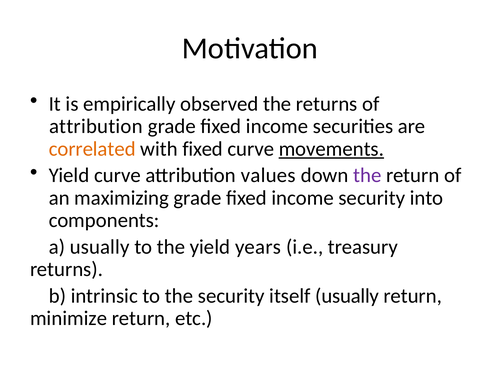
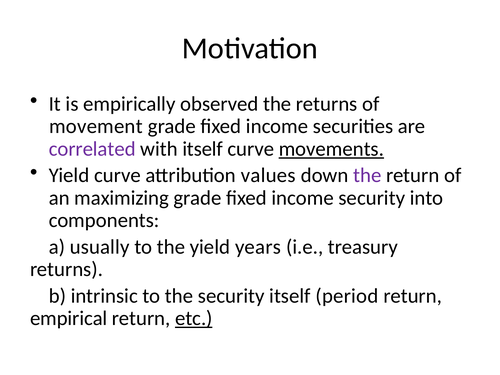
attribution: attribution -> movement (96, 126)
correlated colour: orange -> purple (92, 149)
with fixed: fixed -> itself (203, 149)
itself usually: usually -> period (347, 296)
minimize: minimize -> empirical (69, 318)
etc underline: none -> present (194, 318)
